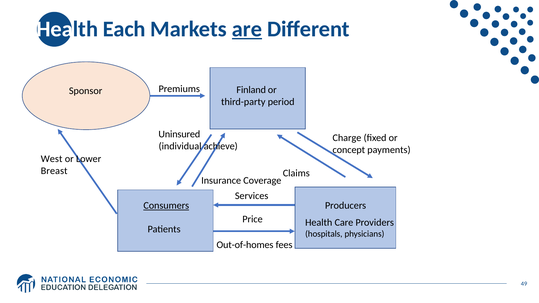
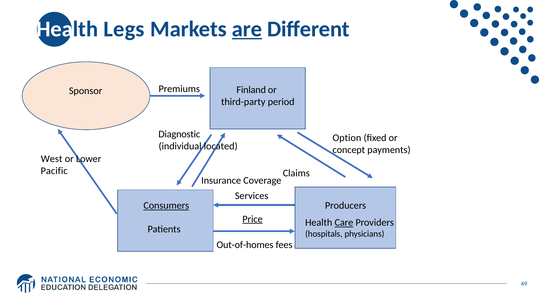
Each: Each -> Legs (124, 29)
Uninsured: Uninsured -> Diagnostic (179, 134)
Charge: Charge -> Option (347, 138)
achieve: achieve -> located (221, 146)
Breast: Breast -> Pacific (54, 171)
Price underline: none -> present (253, 219)
Care underline: none -> present (344, 223)
